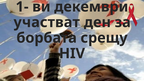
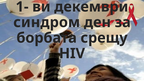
участват: участват -> синдром (47, 22)
